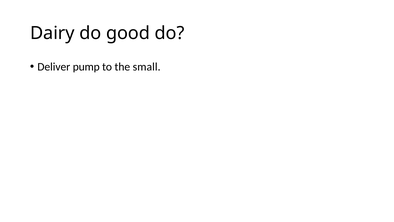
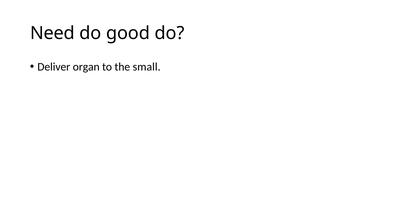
Dairy: Dairy -> Need (52, 33)
pump: pump -> organ (86, 67)
